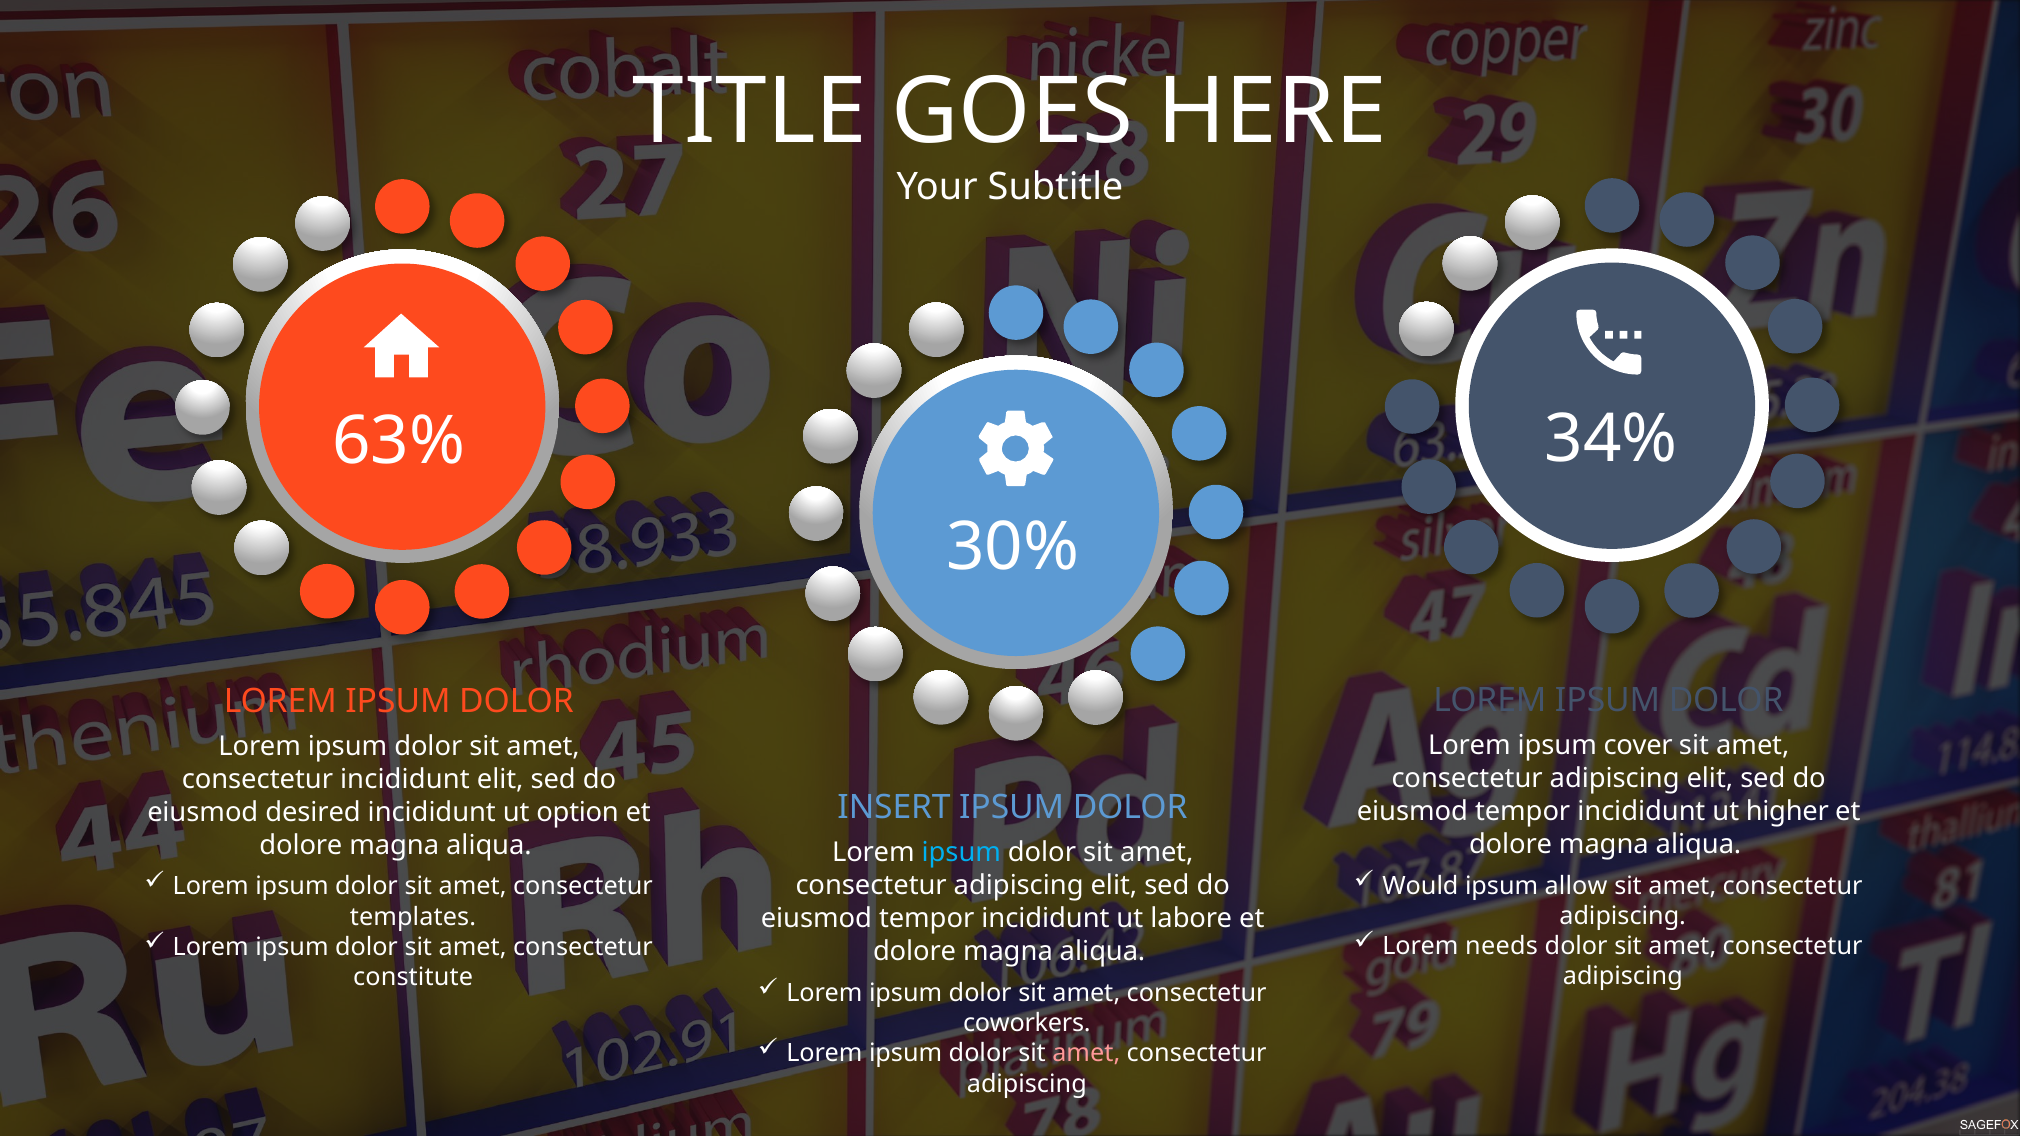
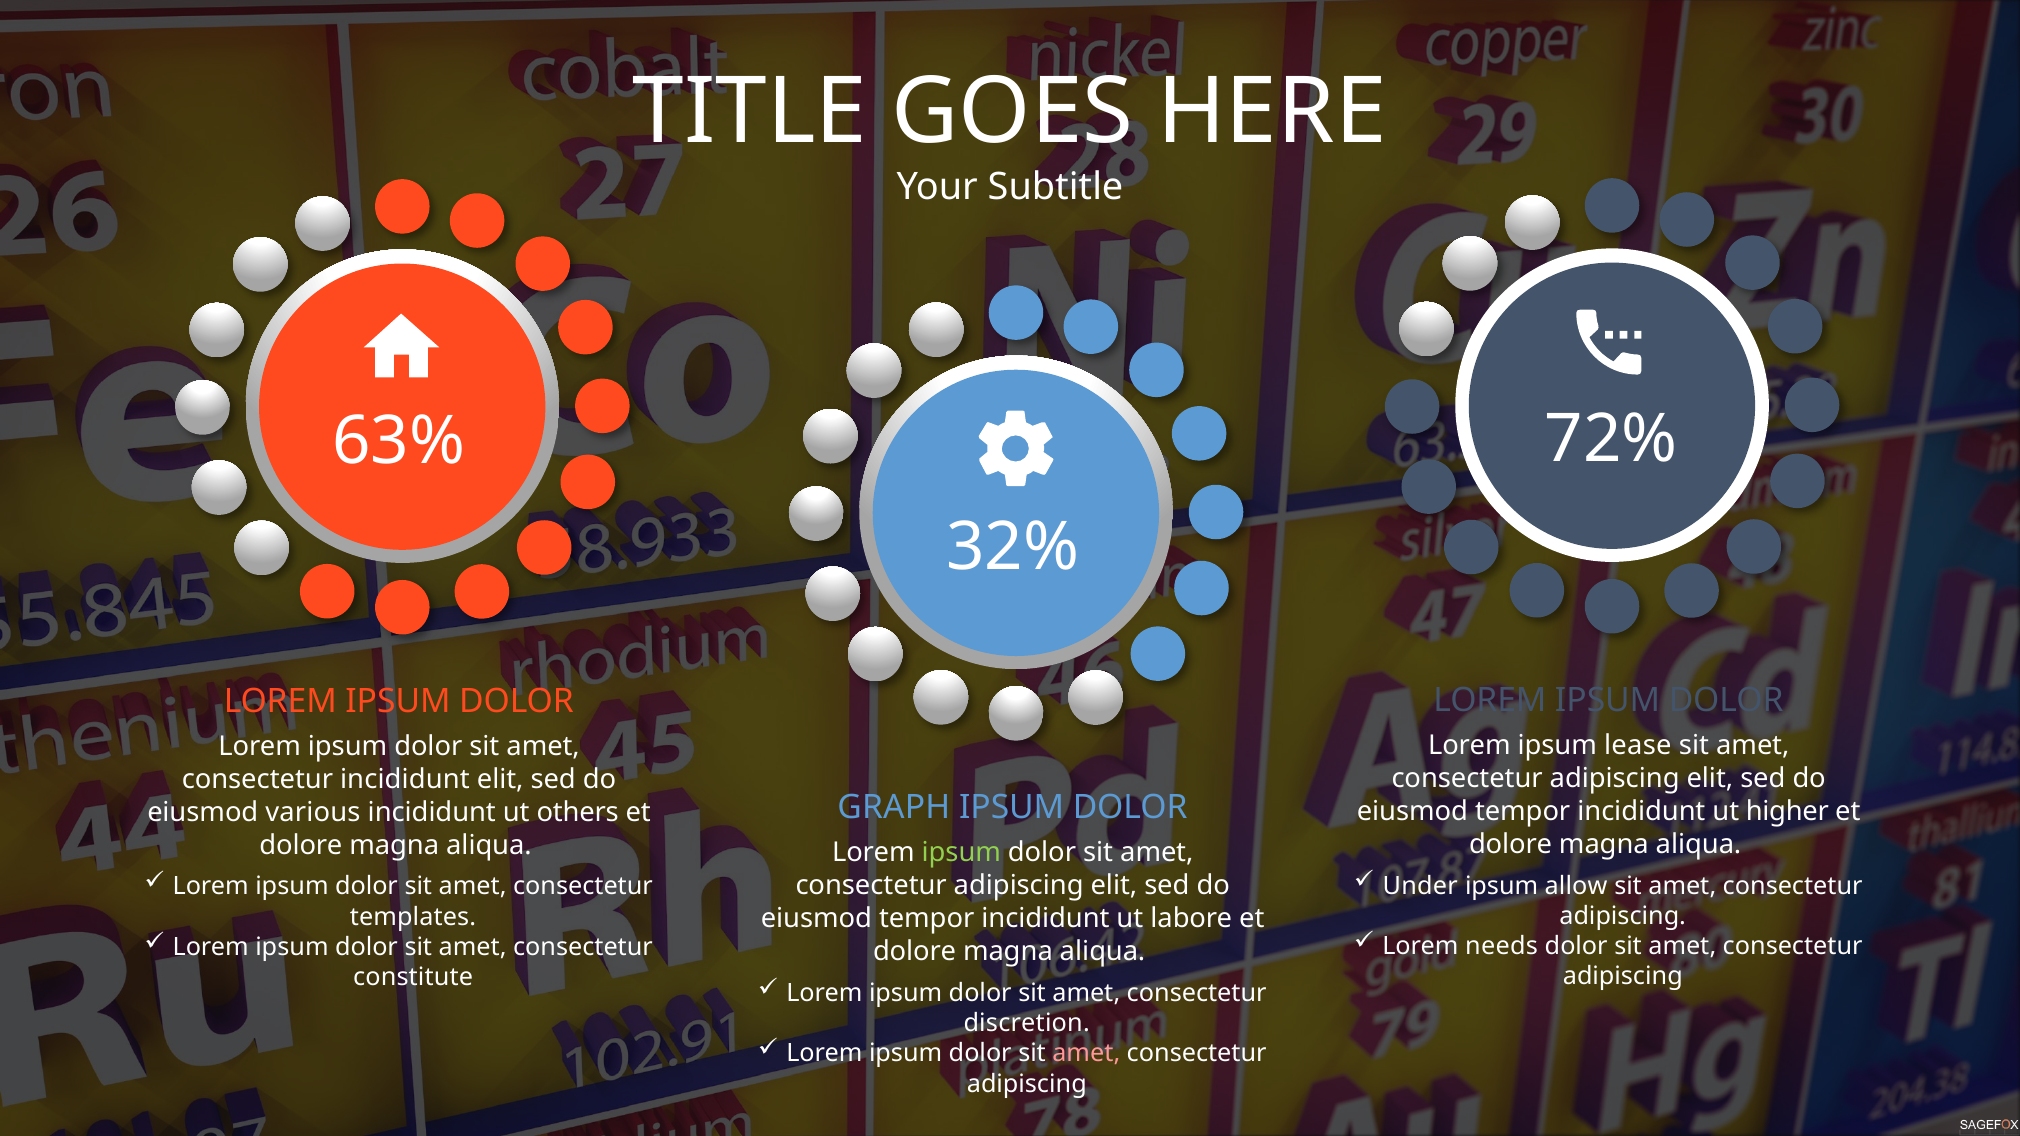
34%: 34% -> 72% (1611, 439)
30%: 30% -> 32% (1013, 547)
cover: cover -> lease (1638, 746)
INSERT: INSERT -> GRAPH (894, 808)
desired: desired -> various (313, 812)
option: option -> others (578, 812)
ipsum colour: light blue -> light green (961, 853)
Would: Would -> Under (1420, 886)
coworkers: coworkers -> discretion (1027, 1023)
